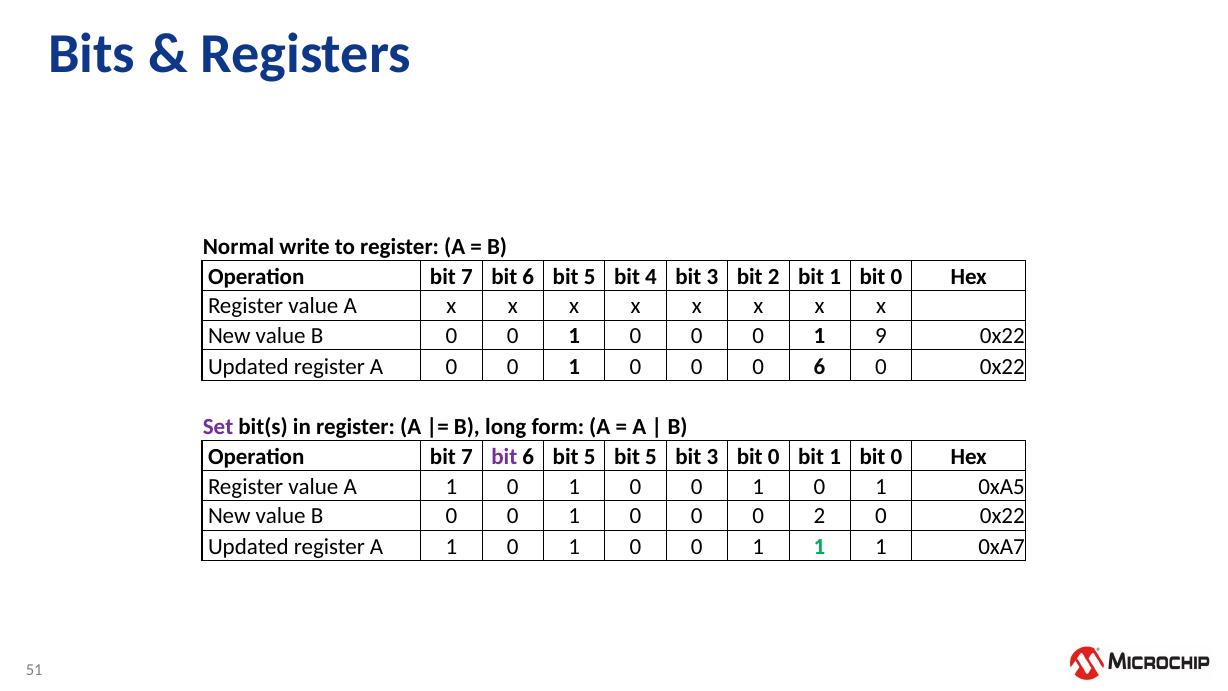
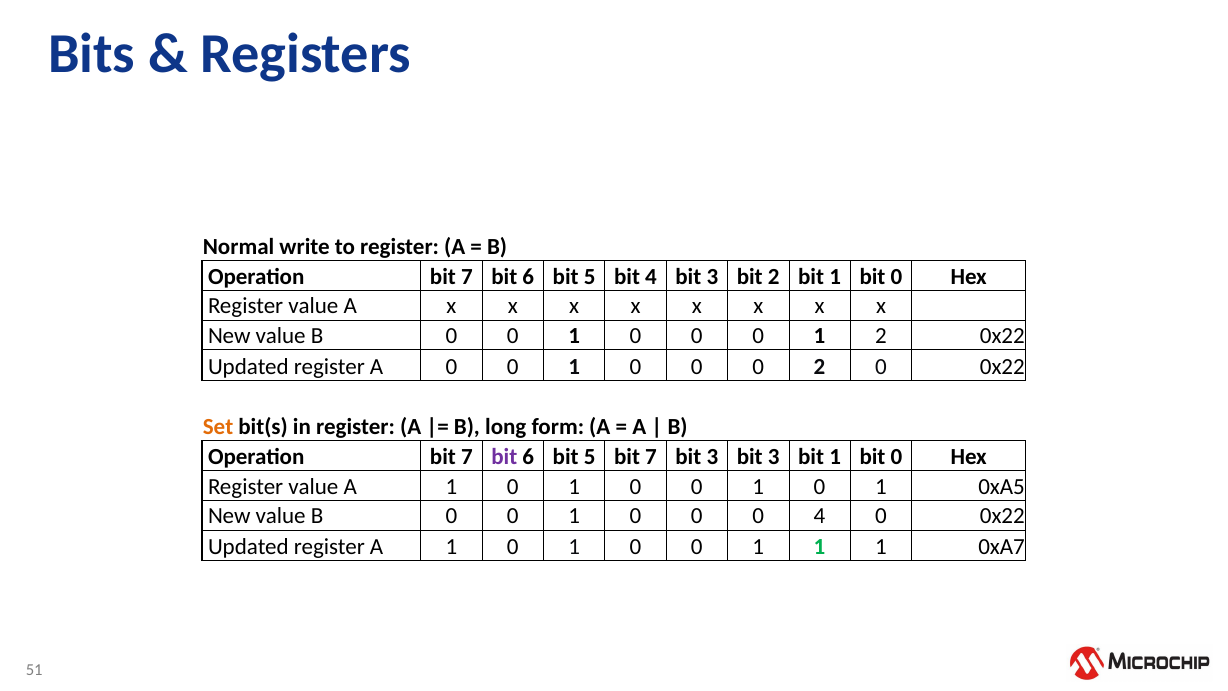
1 9: 9 -> 2 (881, 336)
0 6: 6 -> 2 (820, 367)
Set colour: purple -> orange (218, 427)
5 bit 5: 5 -> 7 (651, 457)
3 bit 0: 0 -> 3 (774, 457)
0 2: 2 -> 4 (820, 516)
